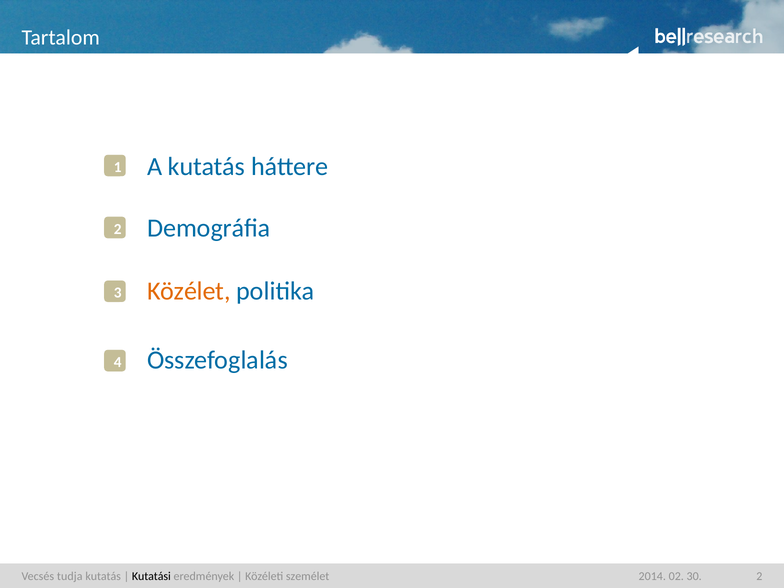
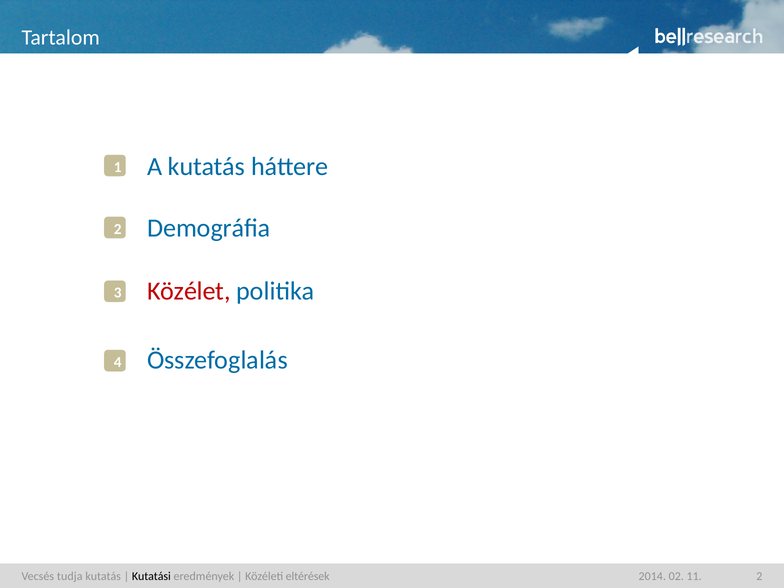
Közélet colour: orange -> red (189, 291)
személet: személet -> eltérések (308, 577)
30: 30 -> 11 (694, 577)
